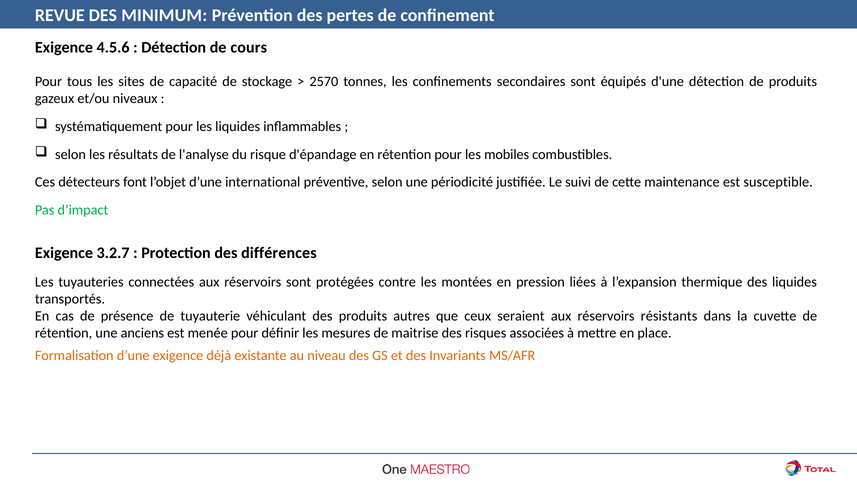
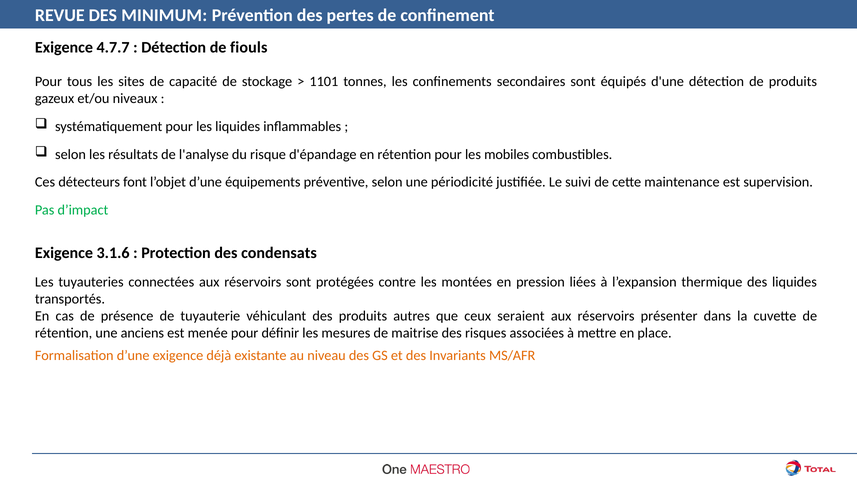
4.5.6: 4.5.6 -> 4.7.7 (113, 47)
cours: cours -> fiouls (249, 47)
2570: 2570 -> 1101 (324, 82)
international: international -> équipements (263, 182)
susceptible: susceptible -> supervision (778, 182)
3.2.7: 3.2.7 -> 3.1.6 (113, 253)
différences: différences -> condensats (279, 253)
résistants: résistants -> présenter (669, 316)
